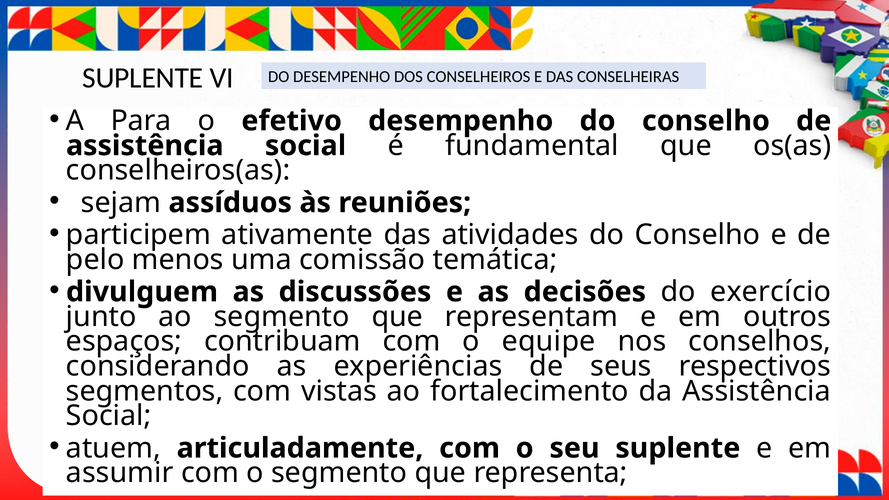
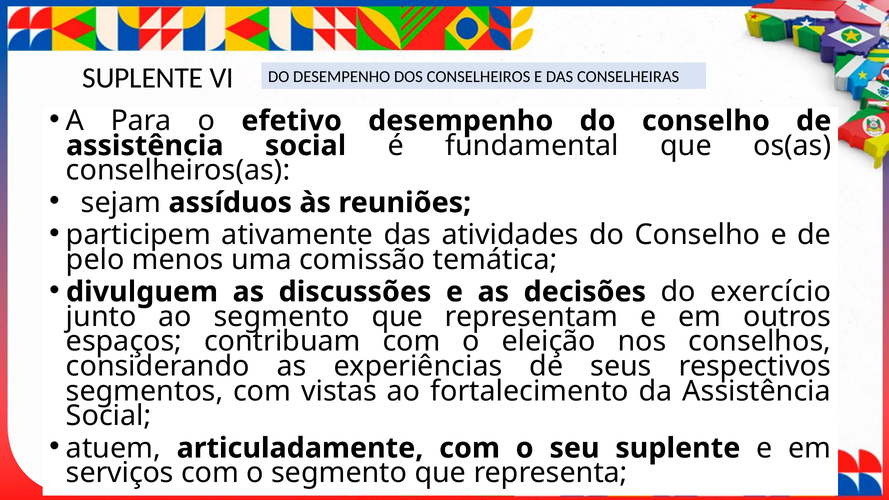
equipe: equipe -> eleição (549, 342)
assumir: assumir -> serviços (120, 473)
